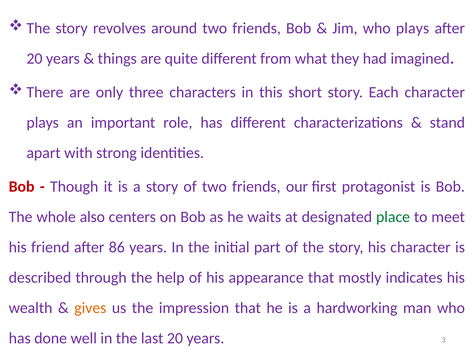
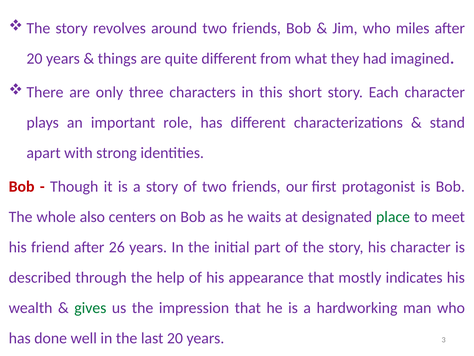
who plays: plays -> miles (413, 28)
86: 86 -> 26 (117, 247)
gives colour: orange -> green (90, 308)
